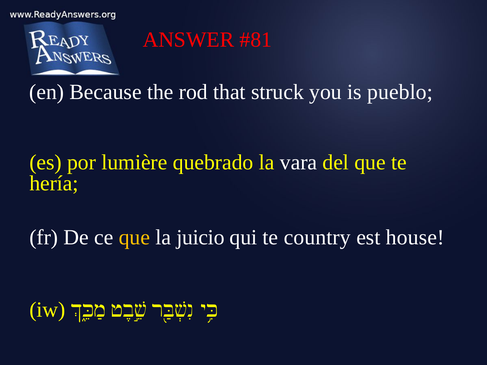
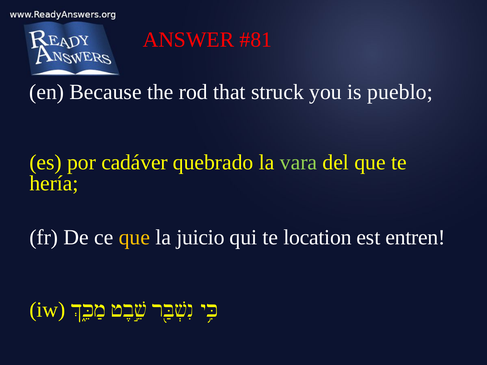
lumière: lumière -> cadáver (135, 163)
vara colour: white -> light green (299, 163)
country: country -> location (317, 238)
house: house -> entren (415, 238)
